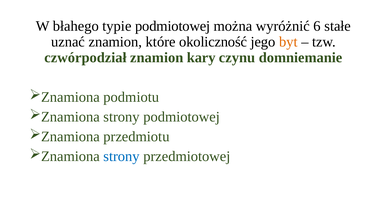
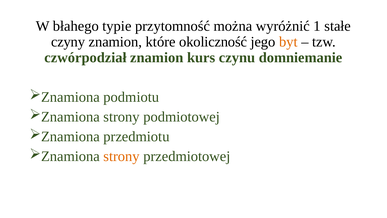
typie podmiotowej: podmiotowej -> przytomność (173, 26)
6: 6 -> 1 (317, 26)
uznać: uznać -> czyny (68, 42)
kary: kary -> kurs (201, 57)
strony colour: blue -> orange (122, 156)
